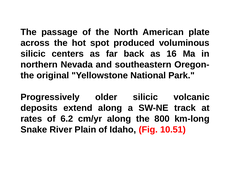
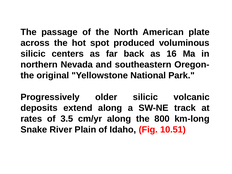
6.2: 6.2 -> 3.5 (67, 119)
